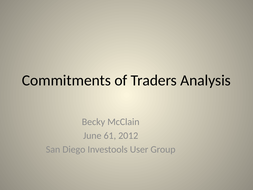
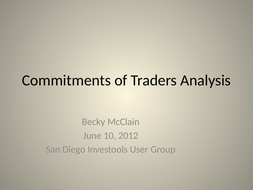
61: 61 -> 10 (110, 135)
